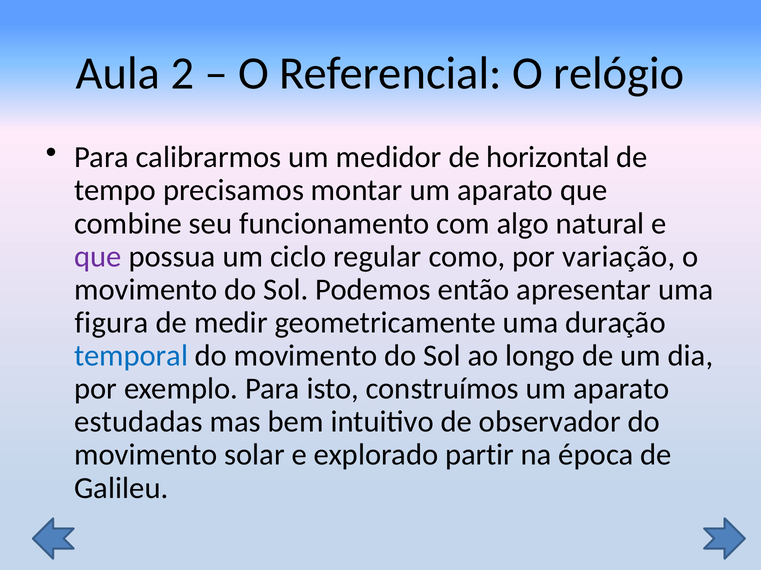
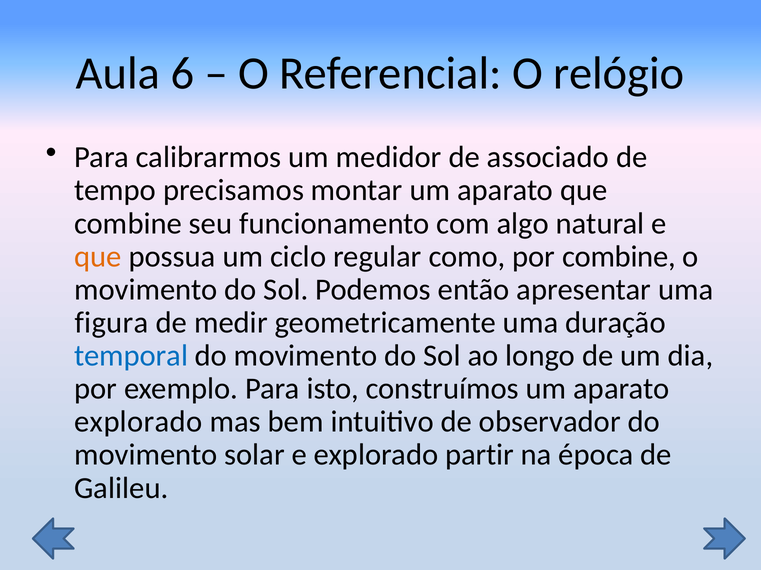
2: 2 -> 6 (182, 74)
horizontal: horizontal -> associado (548, 158)
que colour: purple -> orange (98, 257)
por variação: variação -> combine (619, 257)
estudadas: estudadas -> explorado (138, 422)
